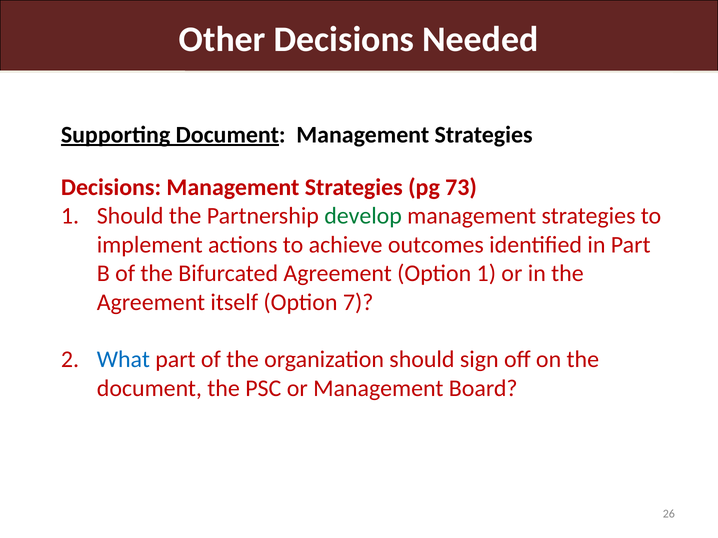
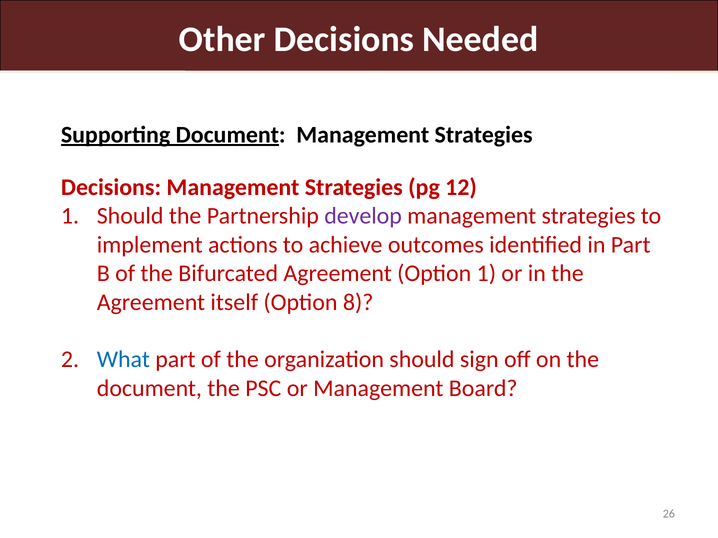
73: 73 -> 12 (461, 188)
develop colour: green -> purple (363, 216)
7: 7 -> 8 (358, 302)
